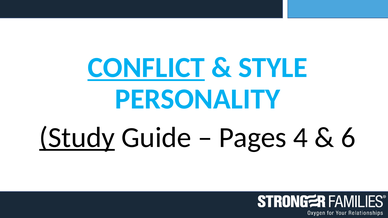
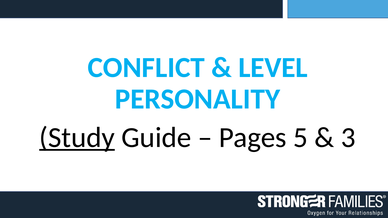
CONFLICT underline: present -> none (146, 68)
STYLE: STYLE -> LEVEL (273, 68)
4: 4 -> 5 (301, 138)
6: 6 -> 3 (348, 138)
